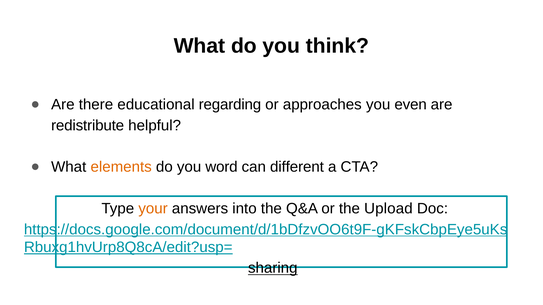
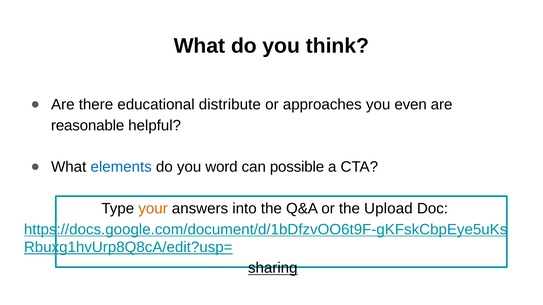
regarding: regarding -> distribute (230, 105)
redistribute: redistribute -> reasonable (88, 126)
elements colour: orange -> blue (121, 167)
different: different -> possible (297, 167)
